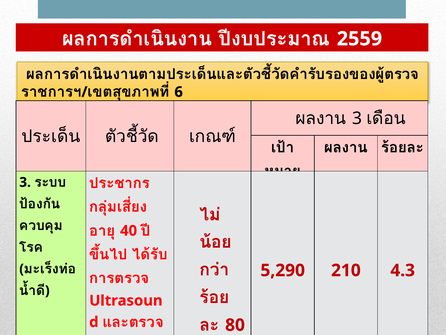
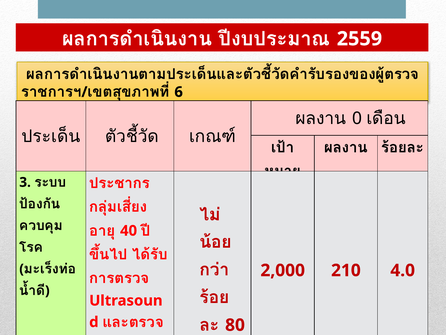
3: 3 -> 0 (357, 118)
5,290: 5,290 -> 2,000 (283, 270)
4.3: 4.3 -> 4.0 (403, 270)
